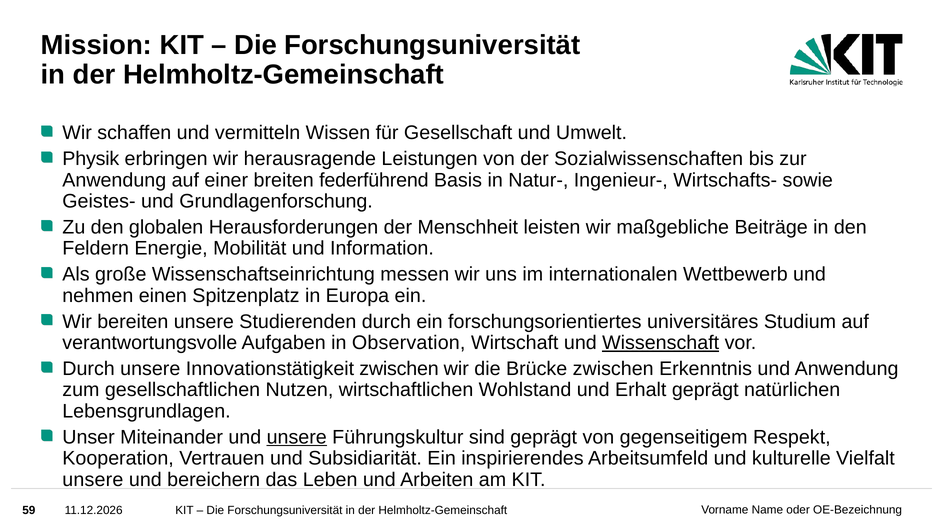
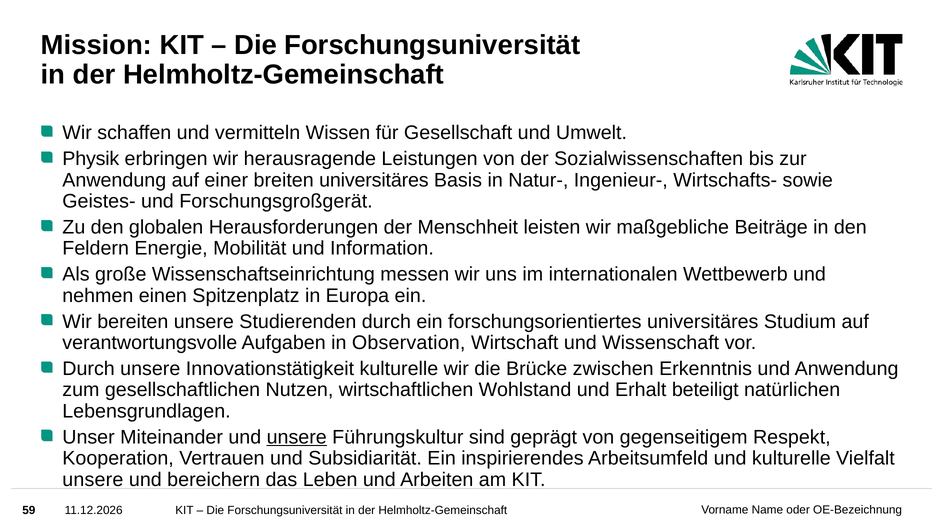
breiten federführend: federführend -> universitäres (374, 180)
Grundlagenforschung: Grundlagenforschung -> Forschungsgroßgerät (276, 201)
Wissenschaft underline: present -> none (661, 343)
Innovationstätigkeit zwischen: zwischen -> kulturelle (399, 369)
Erhalt geprägt: geprägt -> beteiligt (705, 390)
